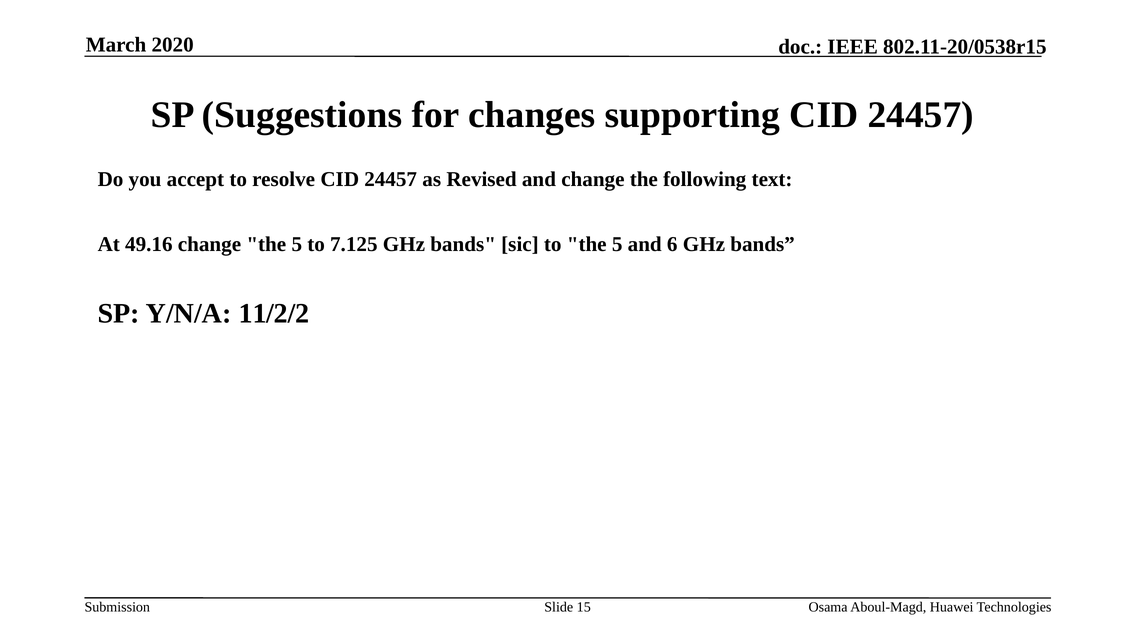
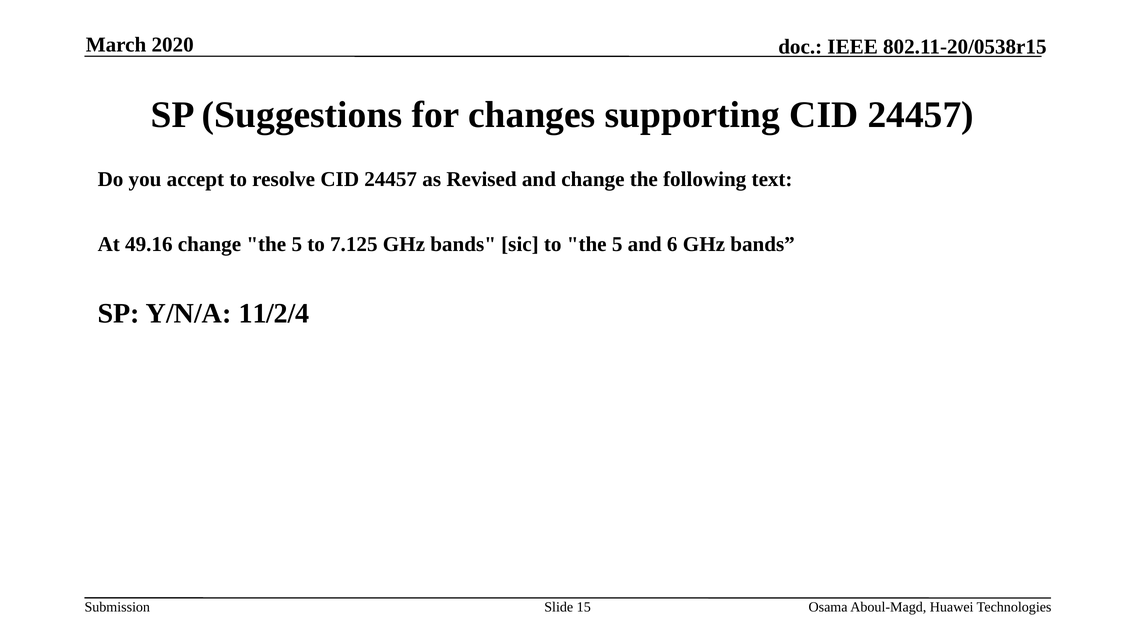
11/2/2: 11/2/2 -> 11/2/4 (274, 314)
